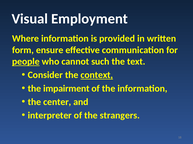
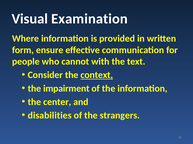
Employment: Employment -> Examination (89, 19)
people underline: present -> none (26, 62)
such: such -> with (100, 62)
interpreter: interpreter -> disabilities (50, 116)
